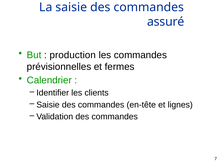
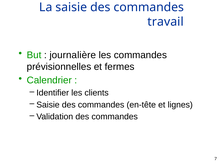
assuré: assuré -> travail (166, 22)
production: production -> journalière (73, 55)
